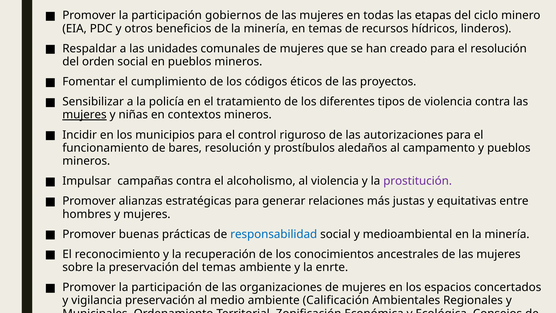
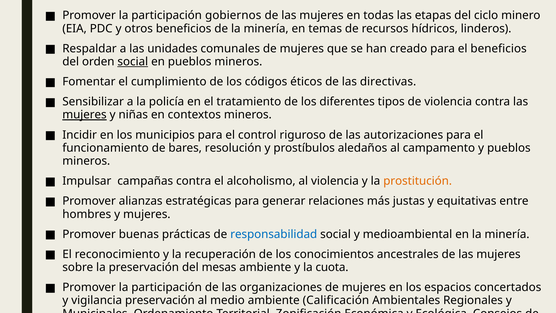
el resolución: resolución -> beneficios (499, 49)
social underline: none -> present (133, 62)
proyectos: proyectos -> directivas (388, 82)
prostitución colour: purple -> orange (418, 181)
del temas: temas -> mesas (219, 267)
enrte: enrte -> cuota (332, 267)
